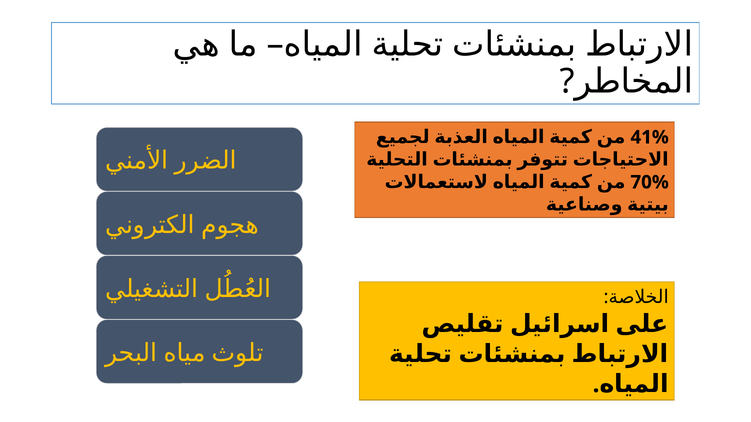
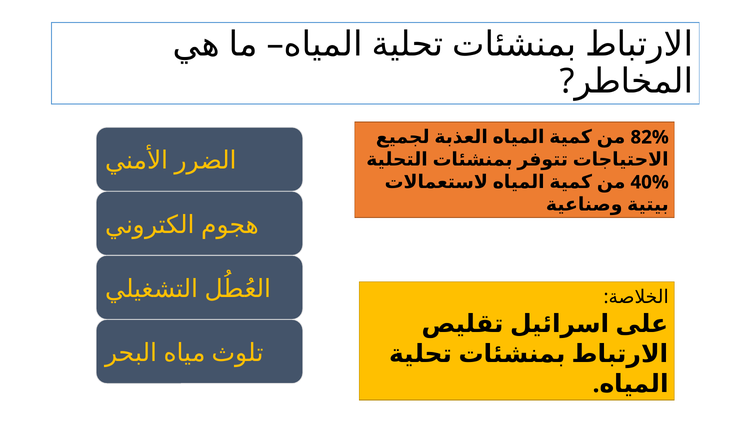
41%: 41% -> 82% (650, 137)
70%: 70% -> 40% (650, 182)
